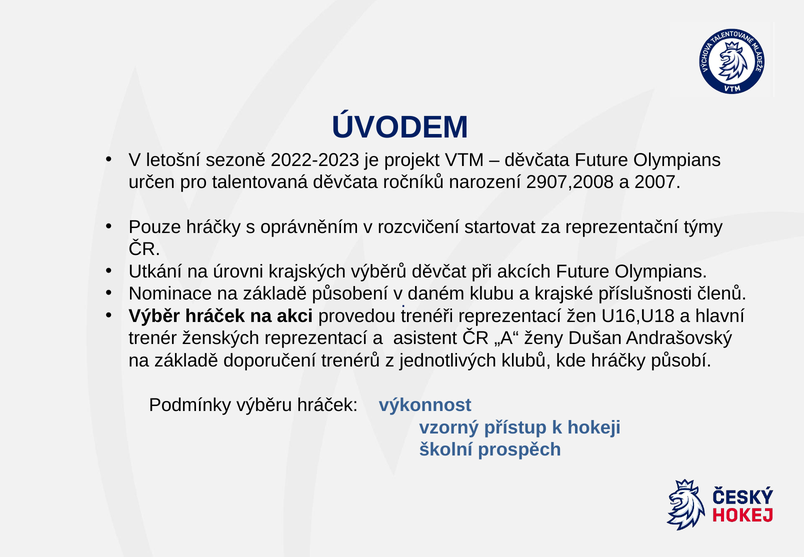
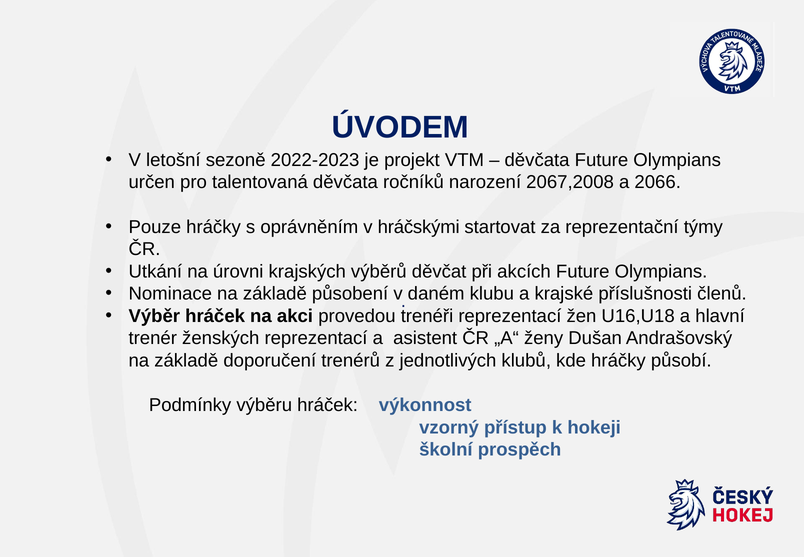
2907,2008: 2907,2008 -> 2067,2008 (570, 182)
2007: 2007 -> 2066 (658, 182)
rozcvičení: rozcvičení -> hráčskými (419, 227)
